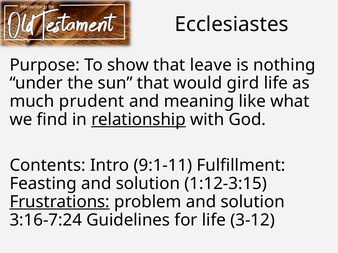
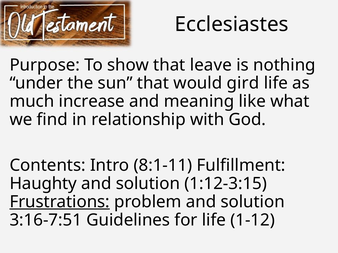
prudent: prudent -> increase (92, 102)
relationship underline: present -> none (138, 120)
9:1-11: 9:1-11 -> 8:1-11 (163, 166)
Feasting: Feasting -> Haughty (43, 184)
3:16-7:24: 3:16-7:24 -> 3:16-7:51 (46, 221)
3-12: 3-12 -> 1-12 (253, 221)
